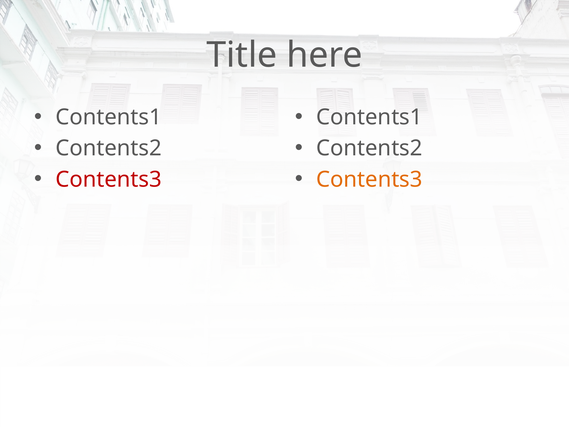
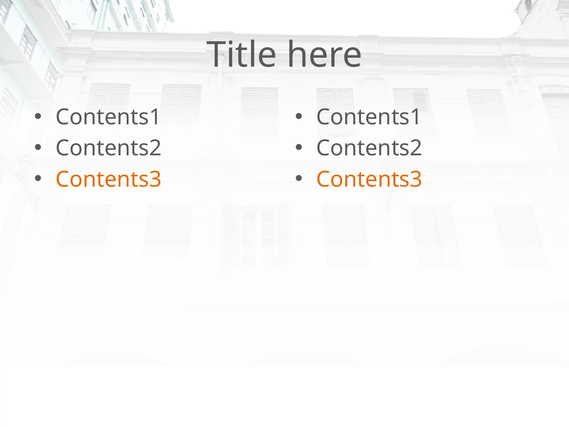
Contents3 colour: red -> orange (109, 179)
